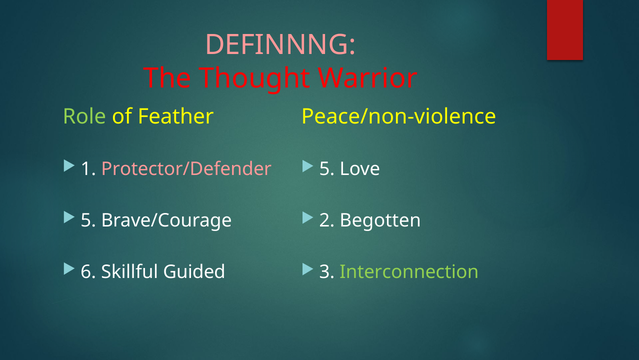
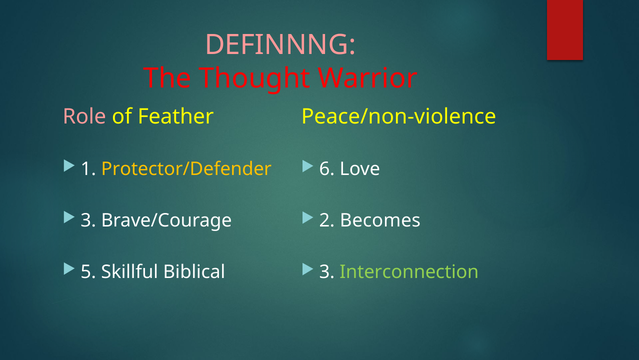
Role colour: light green -> pink (84, 116)
Protector/Defender colour: pink -> yellow (186, 169)
5: 5 -> 6 (327, 169)
5: 5 -> 3 (88, 220)
Begotten: Begotten -> Becomes (380, 220)
6: 6 -> 5 (88, 272)
Guided: Guided -> Biblical (194, 272)
